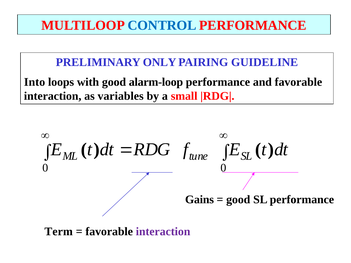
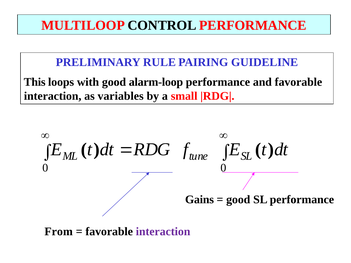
CONTROL colour: blue -> black (162, 25)
ONLY: ONLY -> RULE (159, 62)
Into: Into -> This (35, 82)
Term: Term -> From (59, 232)
